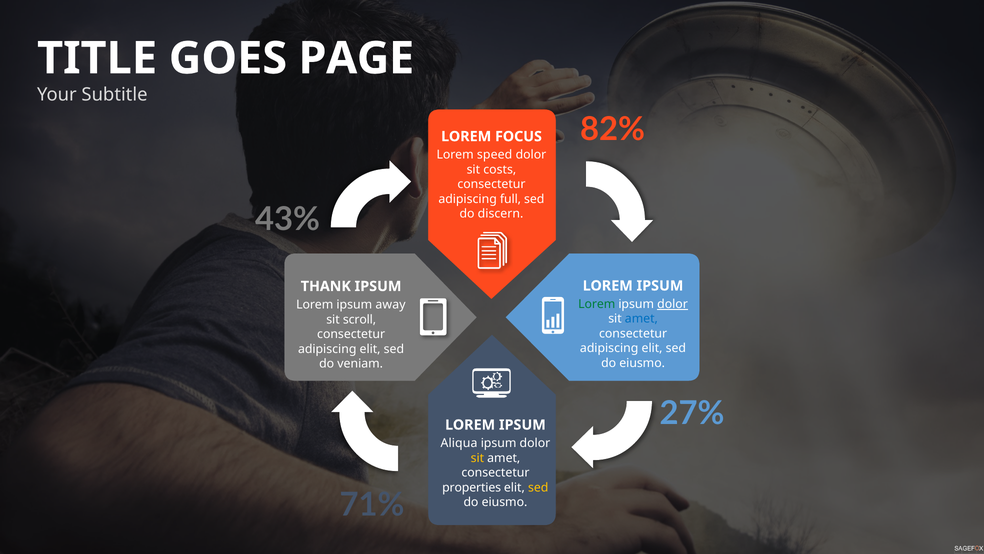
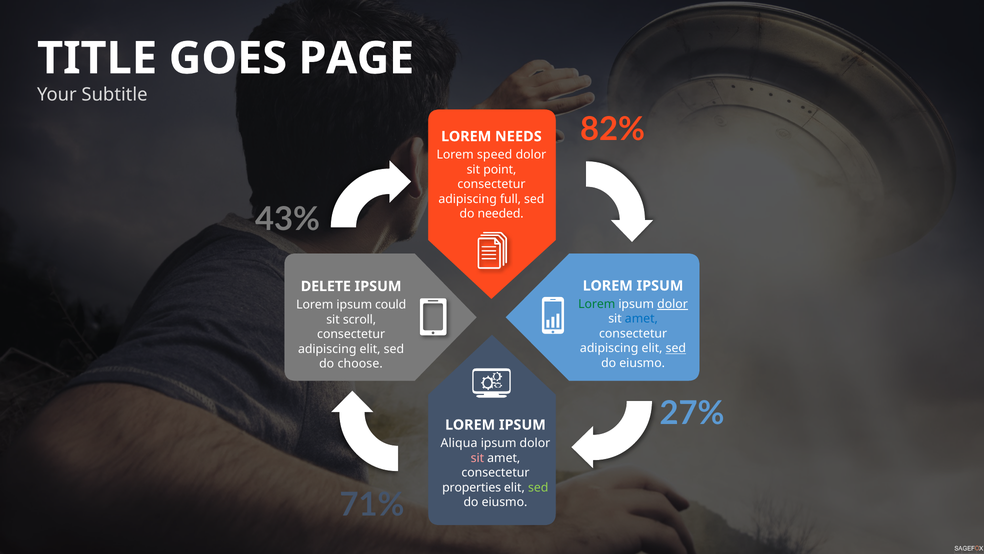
FOCUS: FOCUS -> NEEDS (518, 136)
costs: costs -> point (500, 169)
discern: discern -> needed (501, 214)
THANK: THANK -> DELETE (326, 286)
away: away -> could (391, 304)
sed underline: none -> present (676, 348)
veniam: veniam -> choose (360, 363)
sit colour: yellow -> pink (477, 458)
sed colour: yellow -> light green (538, 487)
